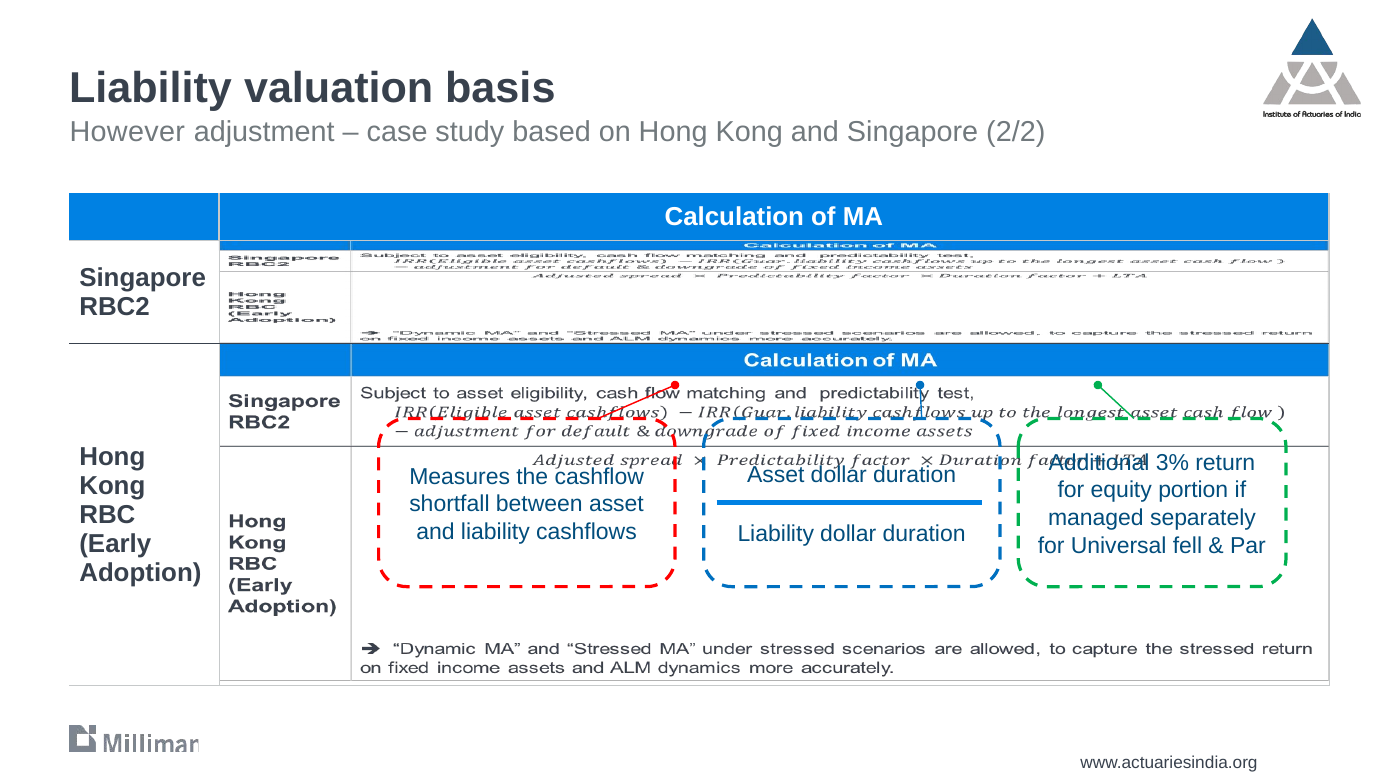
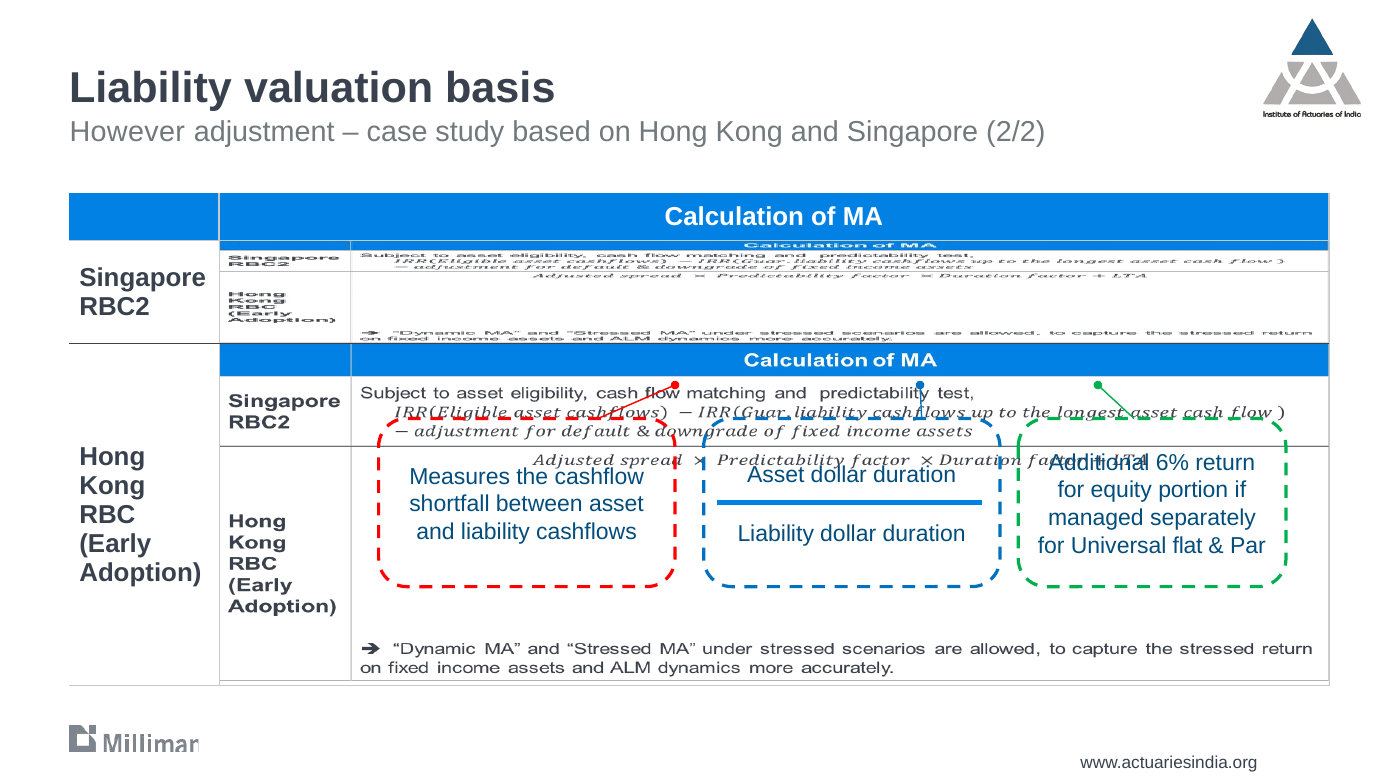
3%: 3% -> 6% (1172, 463)
fell: fell -> flat (1188, 545)
